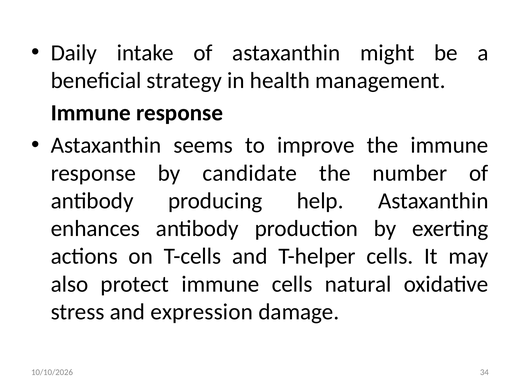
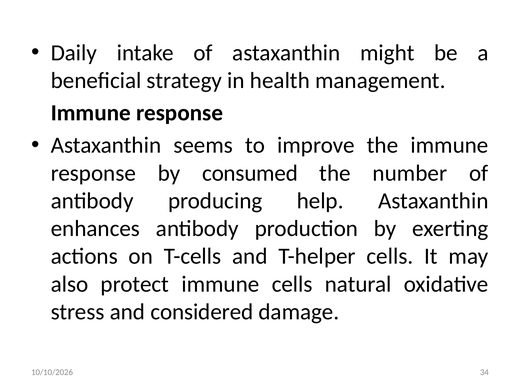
candidate: candidate -> consumed (250, 173)
expression: expression -> considered (202, 312)
